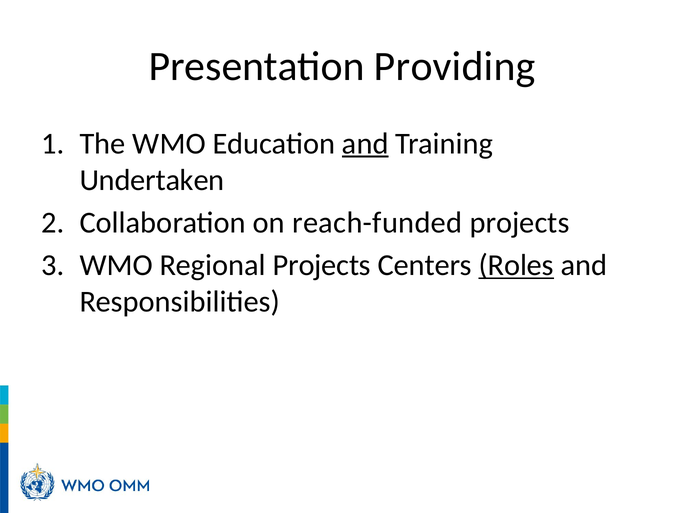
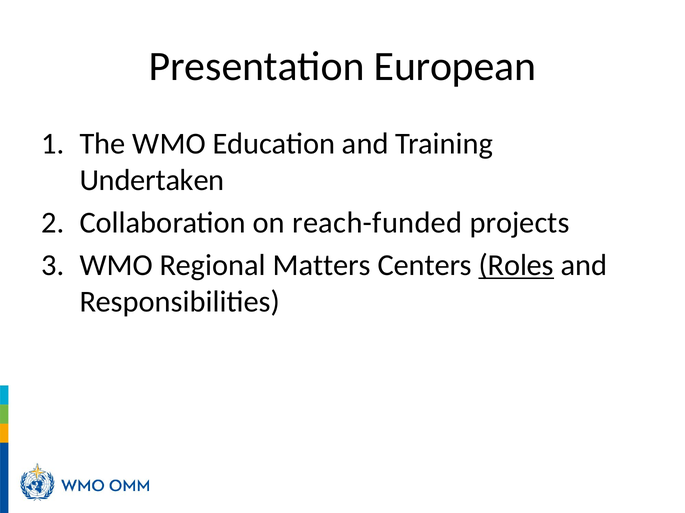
Providing: Providing -> European (455, 66)
and underline: present -> none (365, 144)
Regional Projects: Projects -> Matters (322, 266)
